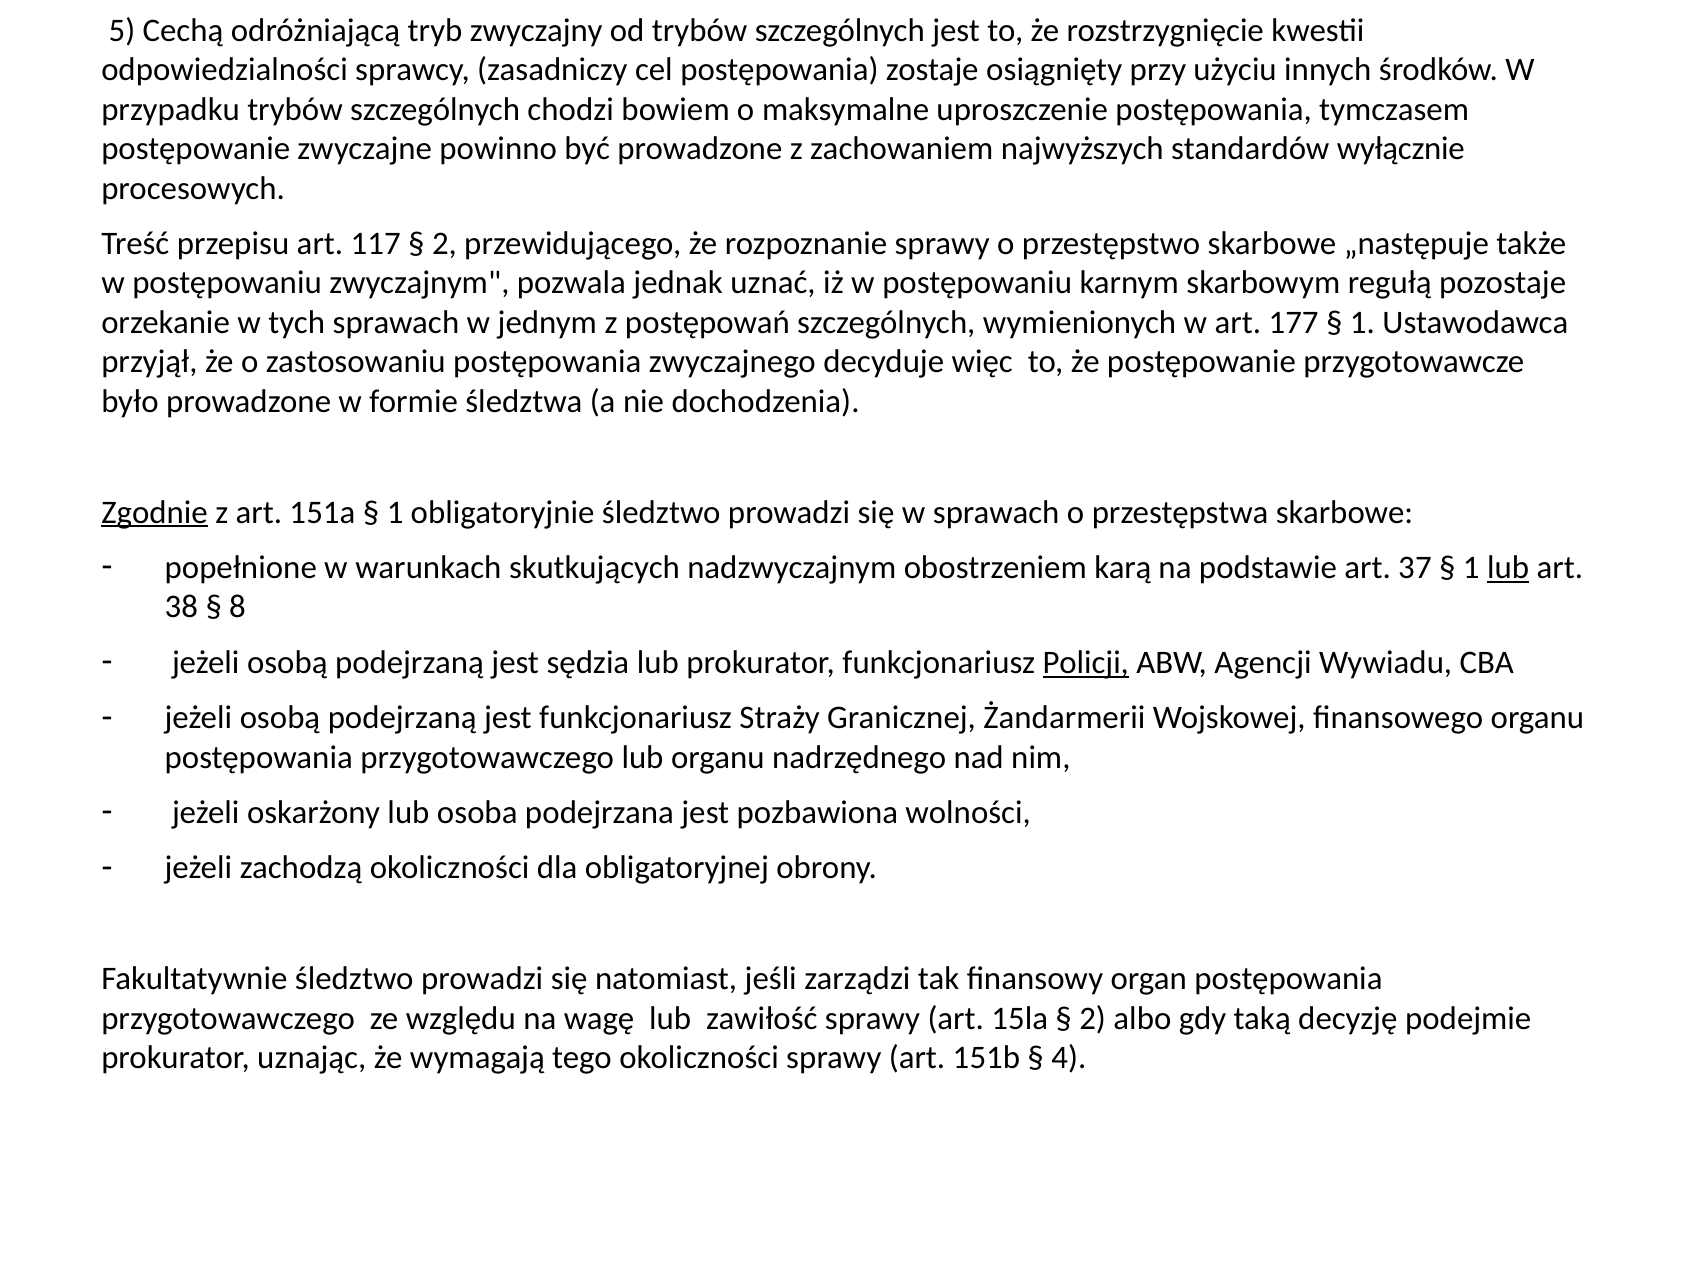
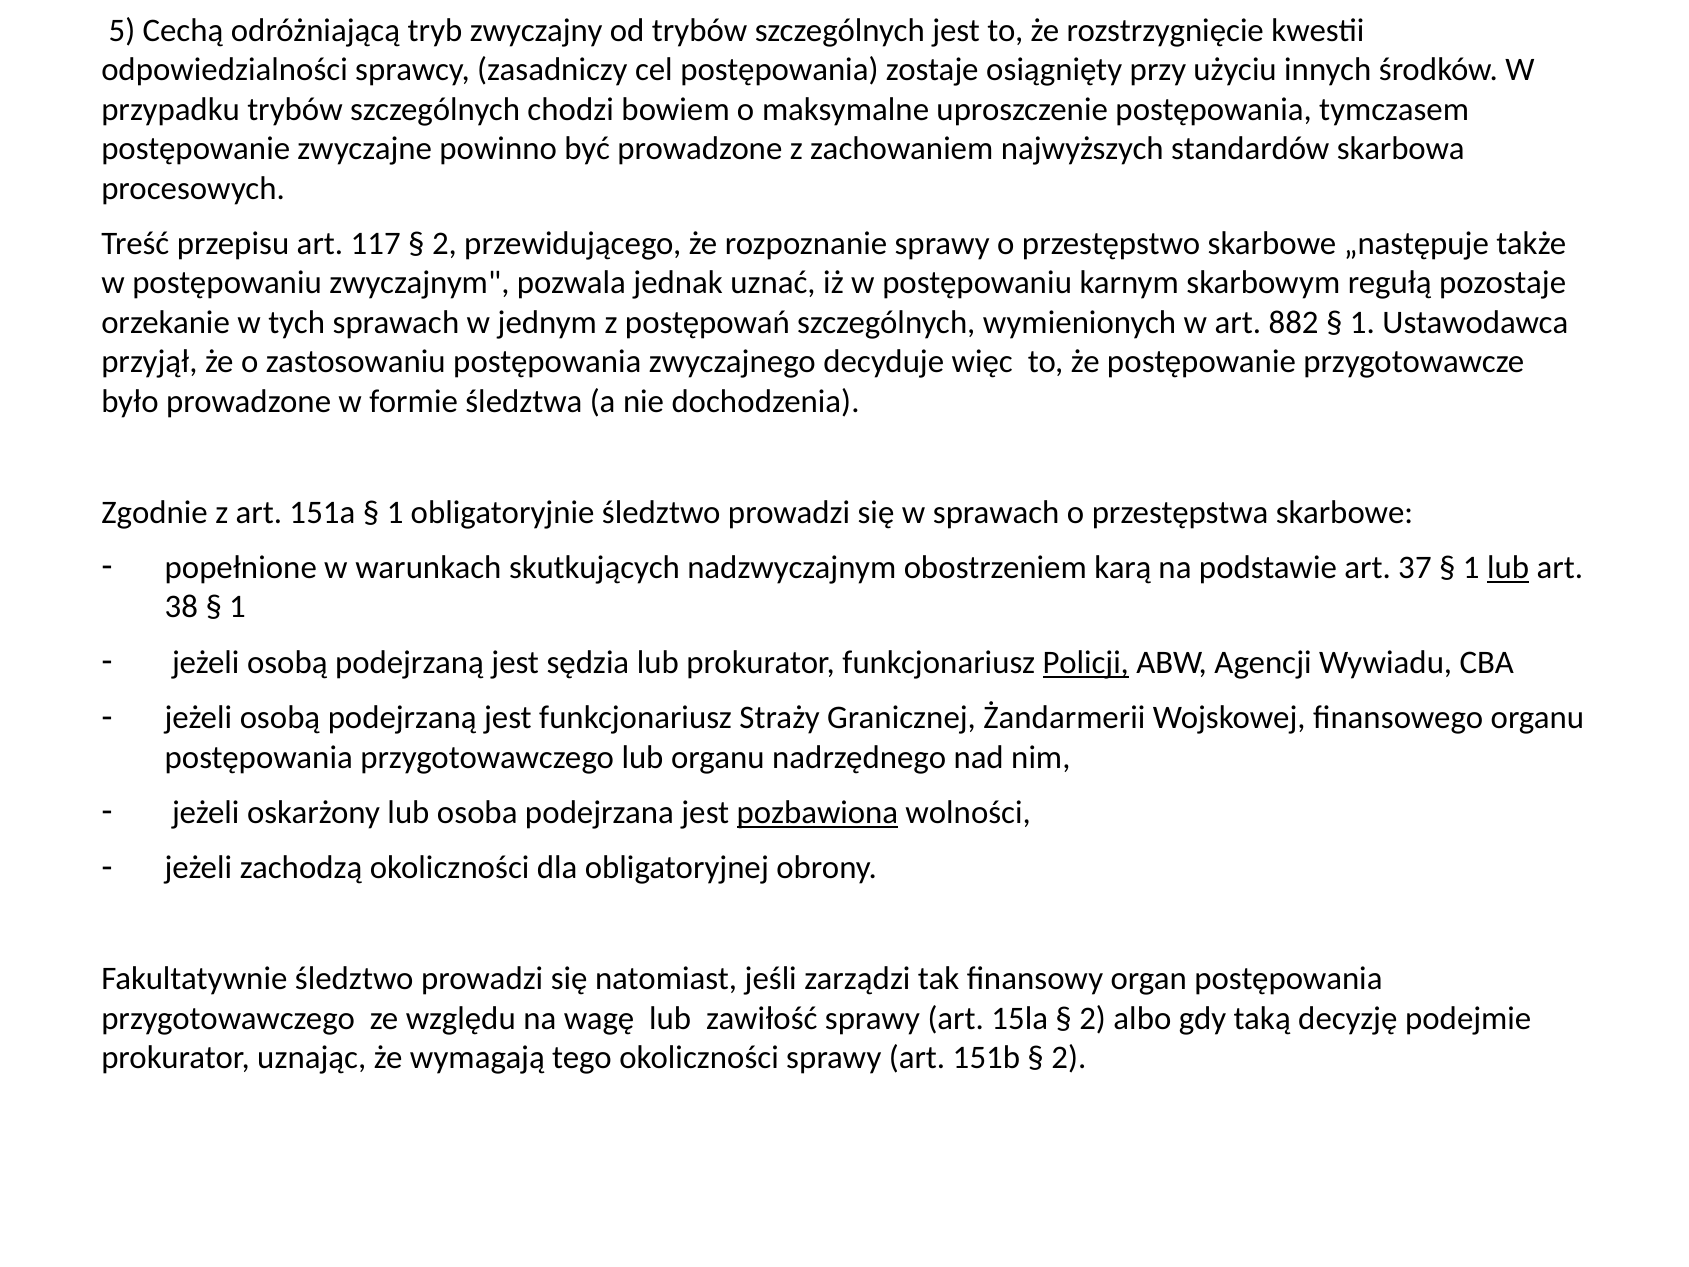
wyłącznie: wyłącznie -> skarbowa (1401, 149)
177: 177 -> 882 (1294, 322)
Zgodnie underline: present -> none (155, 512)
8: 8 -> 1 (237, 607)
pozbawiona underline: none -> present (817, 813)
4: 4 -> 2 (1069, 1058)
